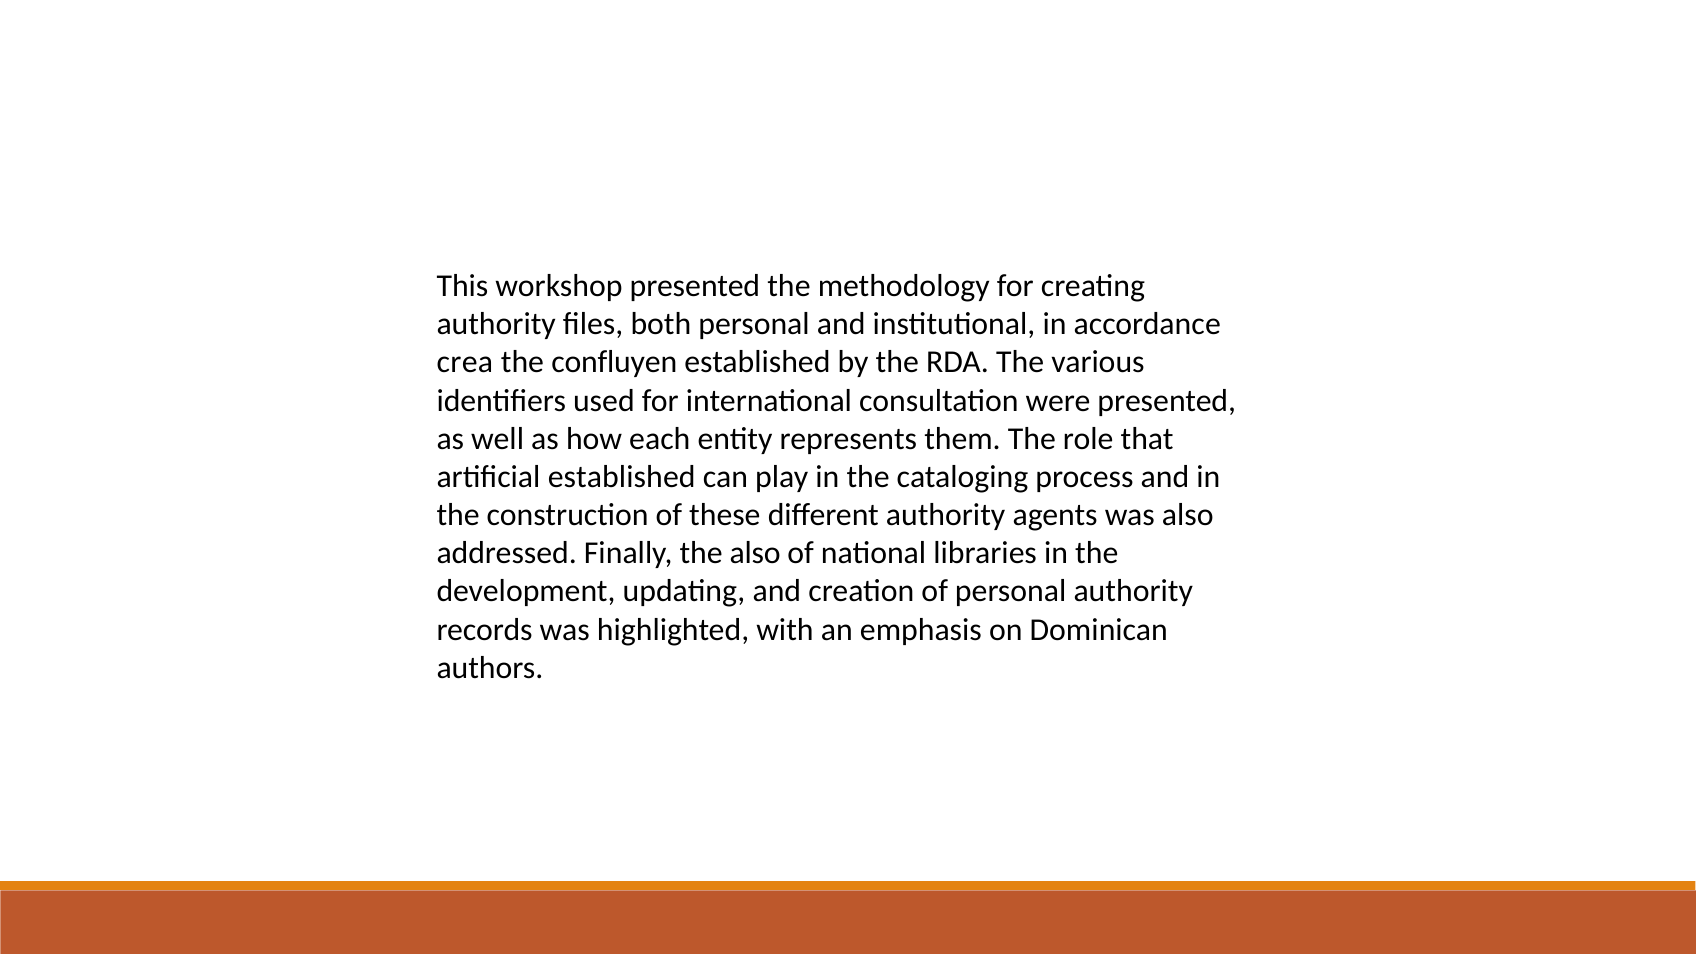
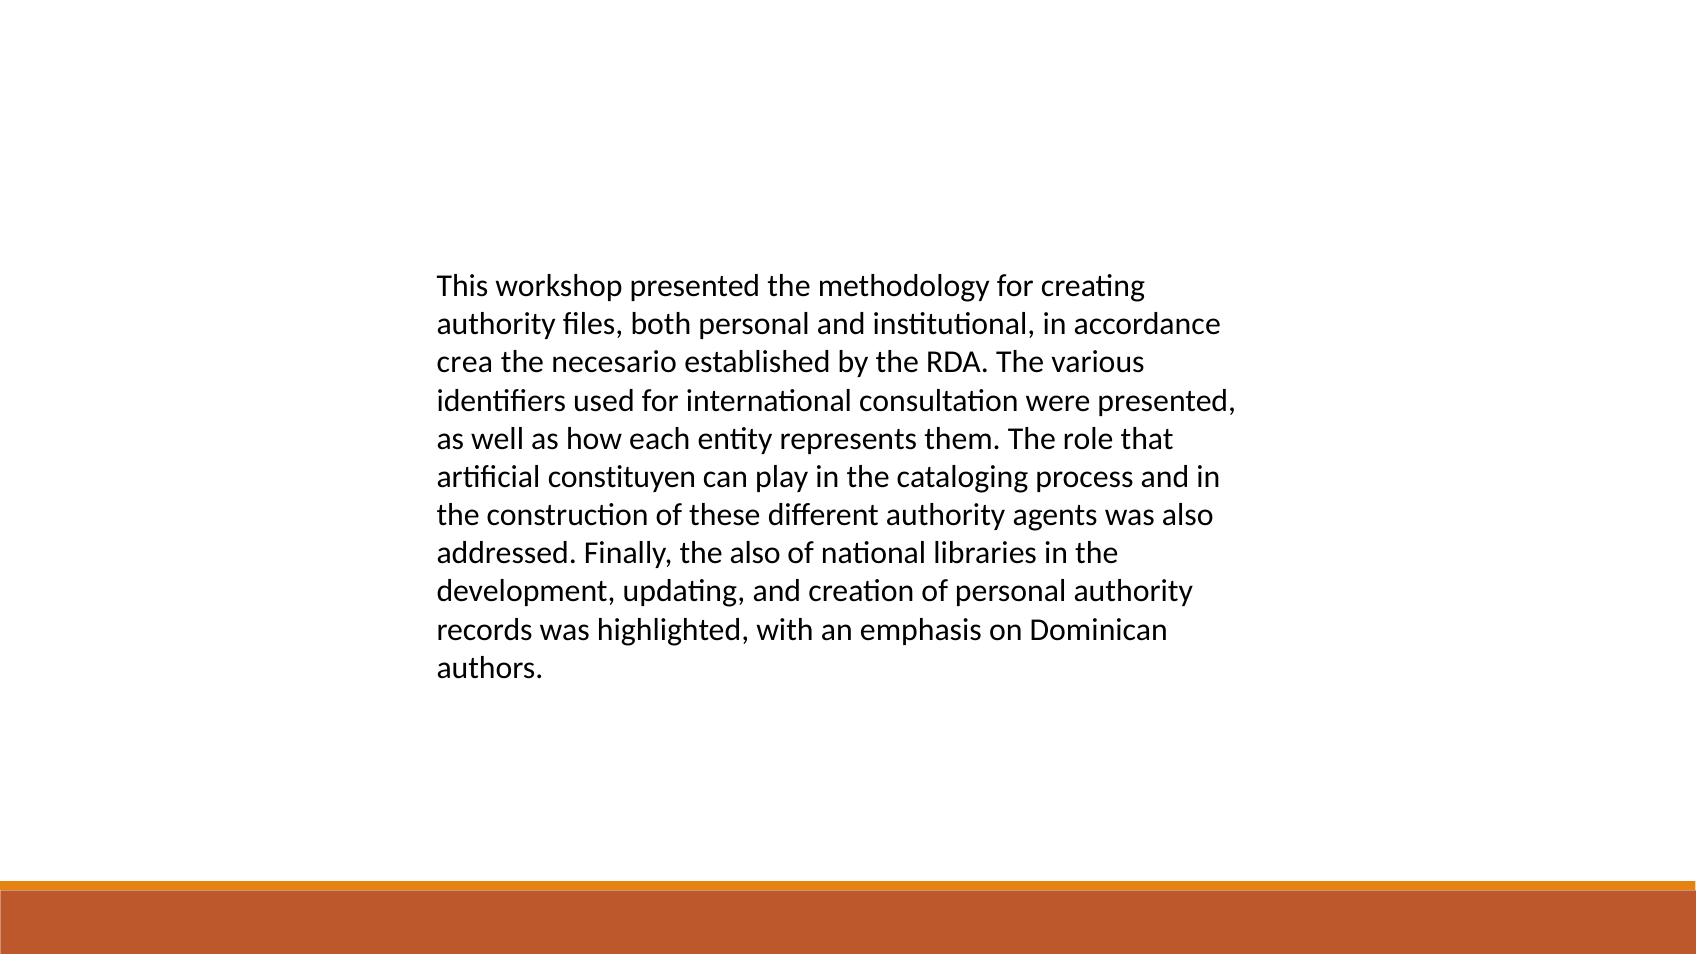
confluyen: confluyen -> necesario (614, 362)
artificial established: established -> constituyen (622, 477)
